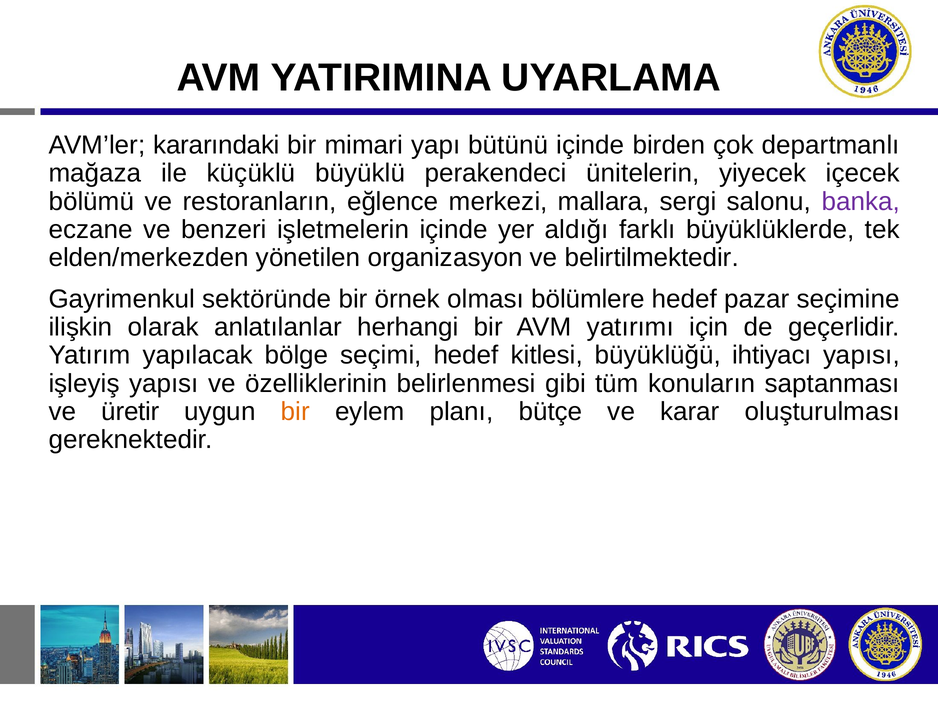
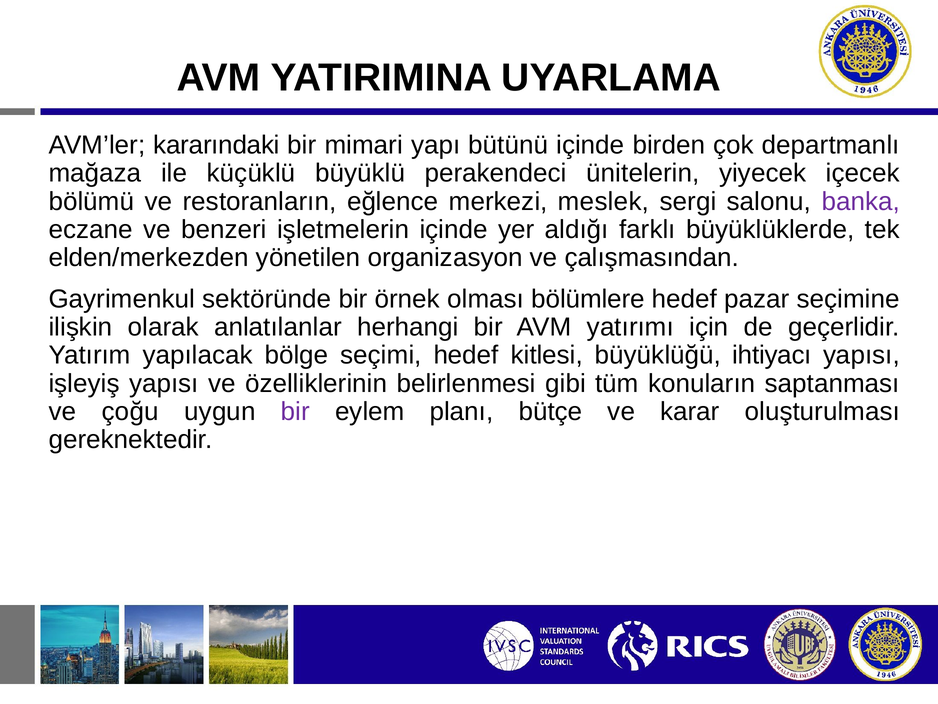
mallara: mallara -> meslek (604, 201)
belirtilmektedir: belirtilmektedir -> çalışmasından (652, 258)
üretir: üretir -> çoğu (130, 411)
bir colour: orange -> purple (295, 411)
